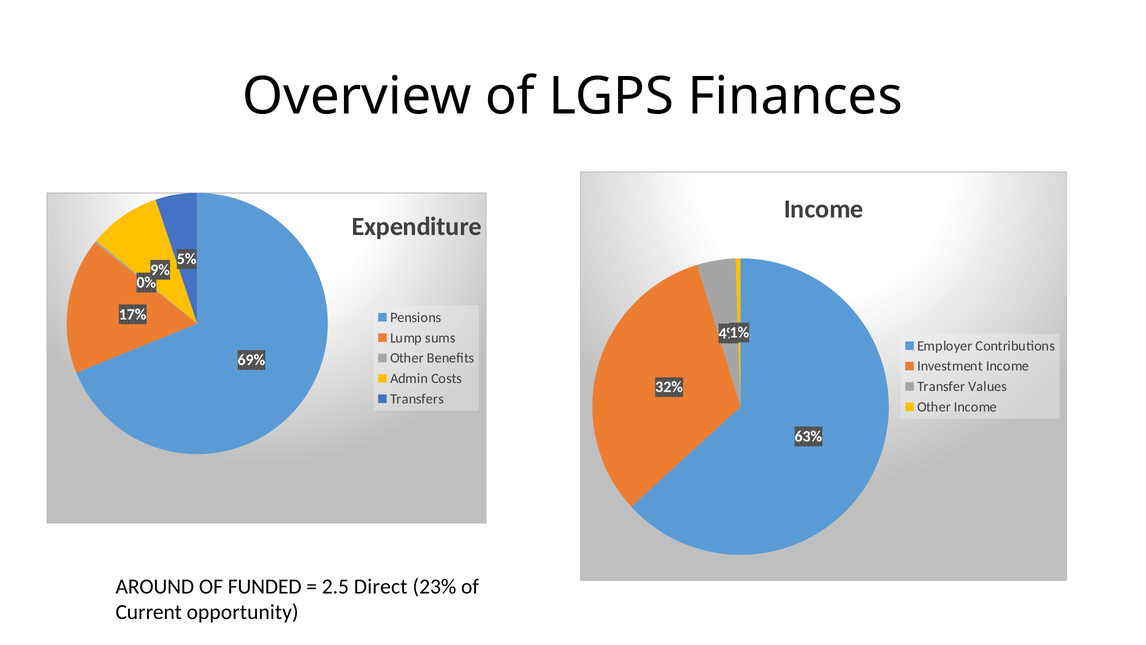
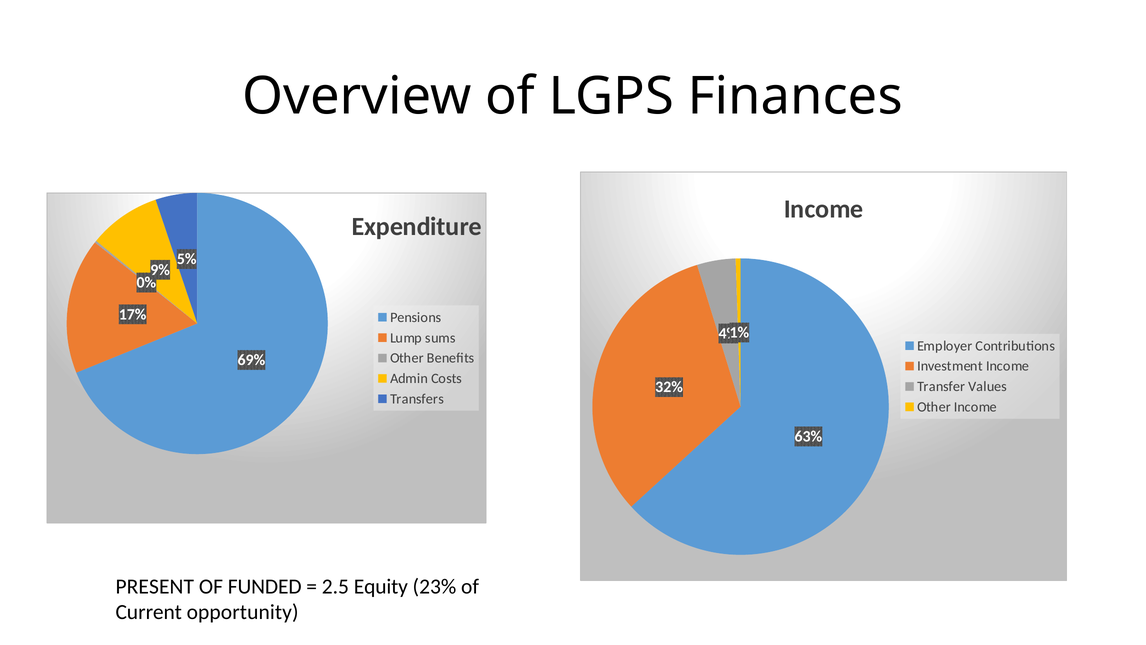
AROUND: AROUND -> PRESENT (155, 586)
Direct: Direct -> Equity (381, 586)
